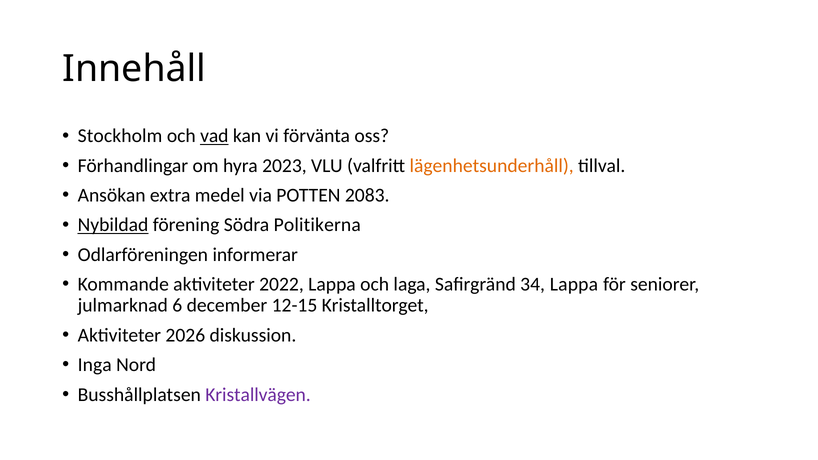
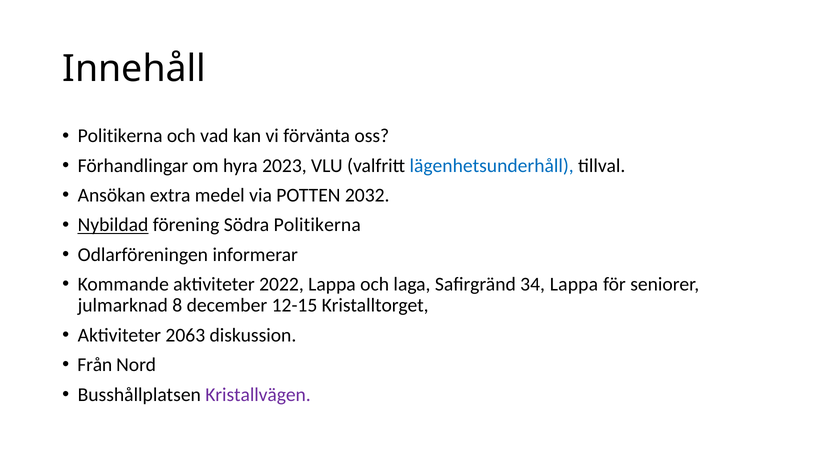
Stockholm: Stockholm -> Politikerna (120, 136)
vad underline: present -> none (214, 136)
lägenhetsunderhåll colour: orange -> blue (492, 166)
2083: 2083 -> 2032 (367, 195)
6: 6 -> 8 (177, 306)
2026: 2026 -> 2063 (185, 335)
Inga: Inga -> Från (95, 365)
